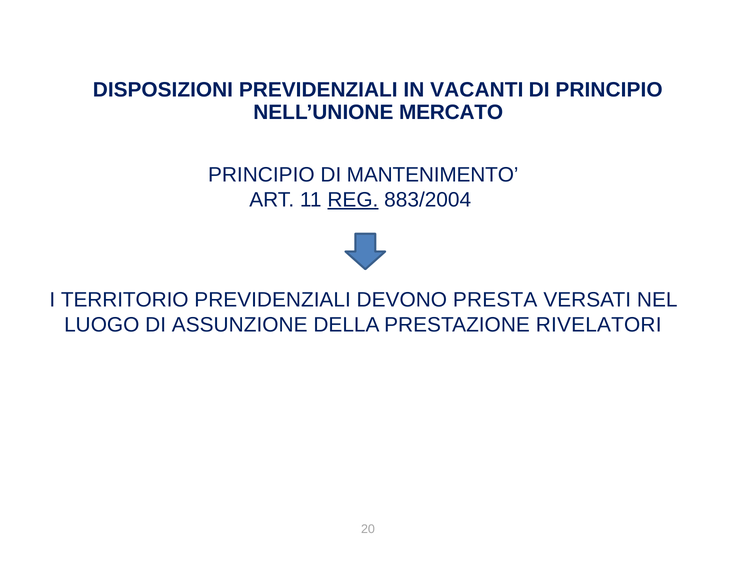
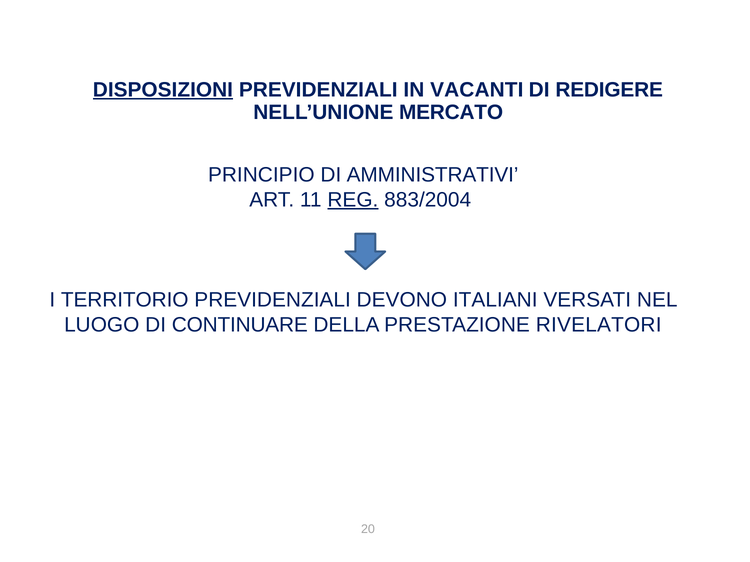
DISPOSIZIONI underline: none -> present (163, 90)
DI PRINCIPIO: PRINCIPIO -> REDIGERE (609, 90)
MANTENIMENTO: MANTENIMENTO -> AMMINISTRATIVI (433, 175)
PRESTA: PRESTA -> ITALIANI (495, 300)
ASSUNZIONE: ASSUNZIONE -> CONTINUARE (240, 325)
